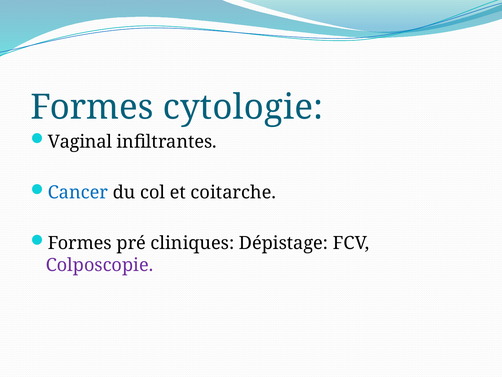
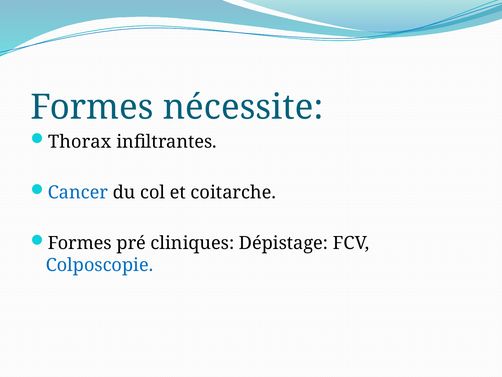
cytologie: cytologie -> nécessite (243, 107)
Vaginal: Vaginal -> Thorax (80, 142)
Colposcopie colour: purple -> blue (99, 265)
